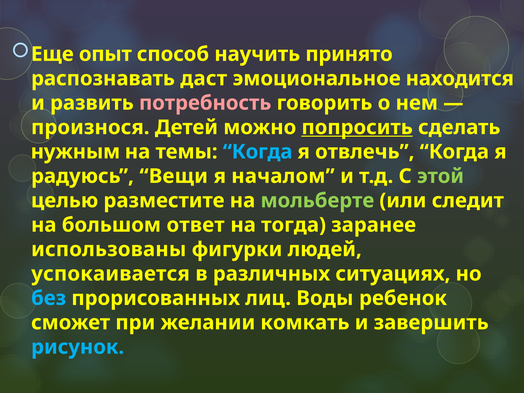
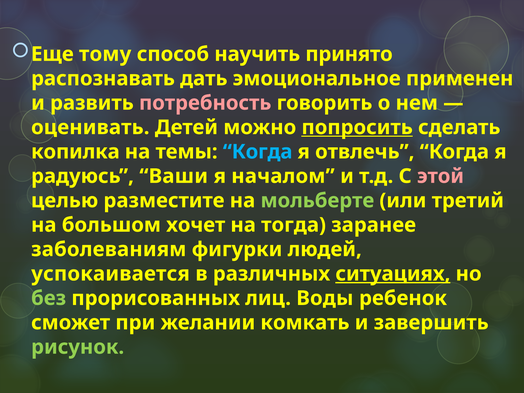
опыт: опыт -> тому (105, 54)
даст: даст -> дать (204, 79)
находится: находится -> применен (460, 79)
произнося: произнося -> оценивать (90, 127)
нужным: нужным -> копилка (75, 152)
Вещи: Вещи -> Ваши (174, 176)
этой colour: light green -> pink (441, 176)
следит: следит -> третий (468, 201)
ответ: ответ -> хочет (196, 225)
использованы: использованы -> заболеваниям (109, 249)
ситуациях underline: none -> present (393, 274)
без colour: light blue -> light green (49, 298)
рисунок colour: light blue -> light green (78, 347)
